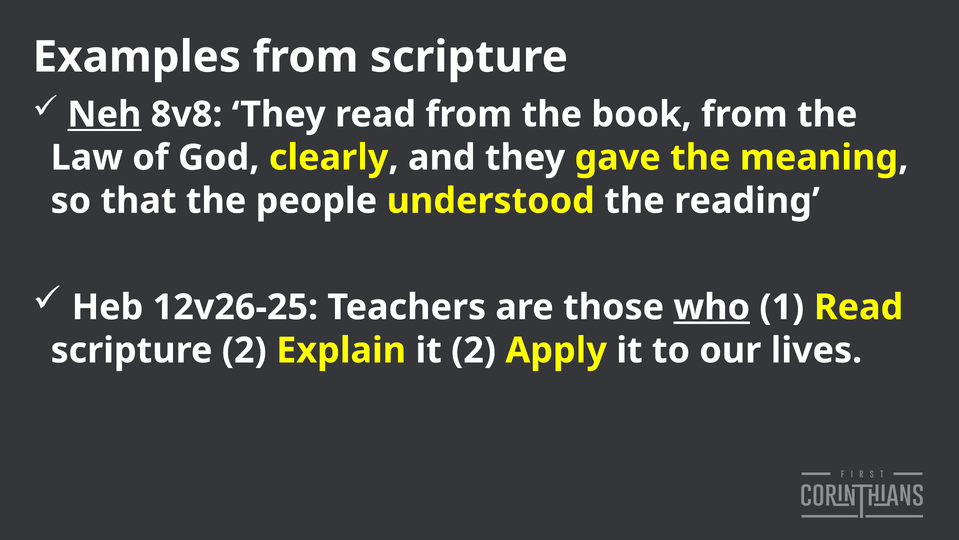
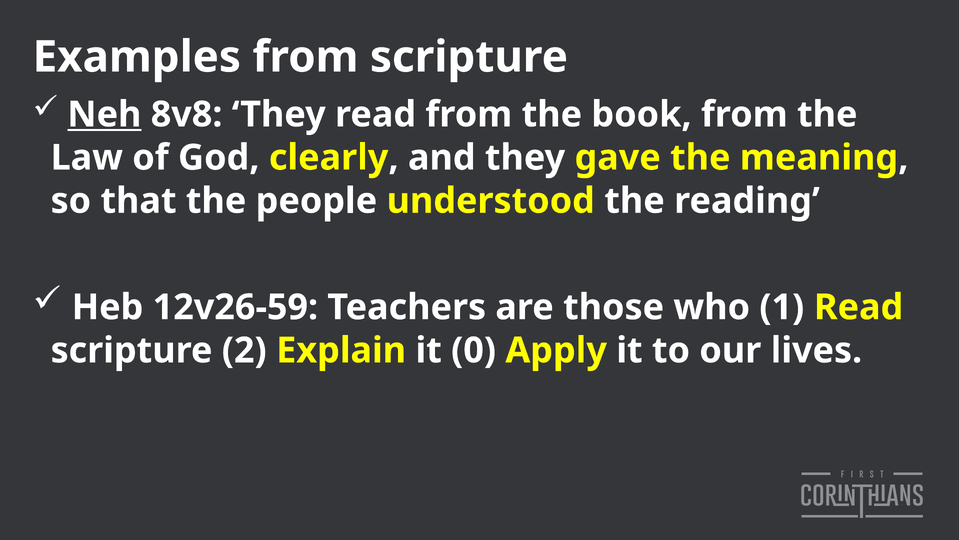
12v26-25: 12v26-25 -> 12v26-59 (235, 307)
who underline: present -> none (712, 307)
it 2: 2 -> 0 (474, 350)
